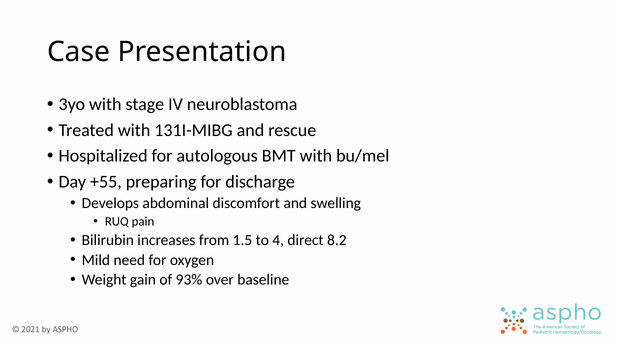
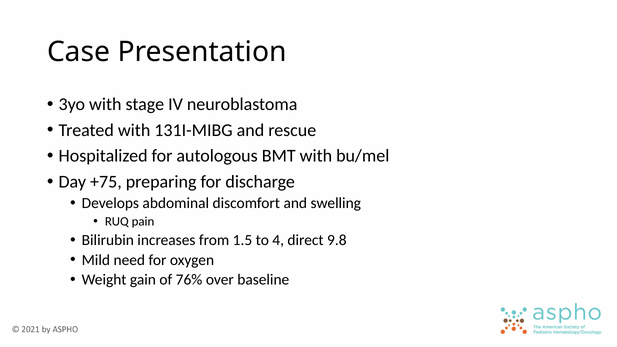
+55: +55 -> +75 (106, 182)
8.2: 8.2 -> 9.8 (337, 240)
93%: 93% -> 76% (189, 280)
